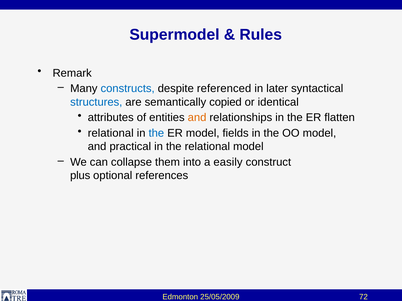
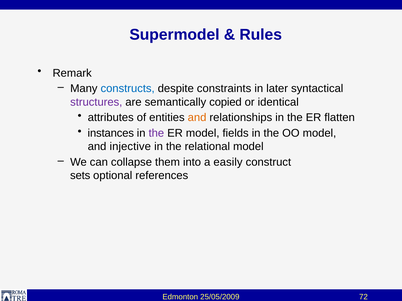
referenced: referenced -> constraints (224, 89)
structures colour: blue -> purple (96, 102)
relational: relational -> instances (111, 133)
the colour: blue -> purple (156, 133)
practical: practical -> injective (130, 147)
plus: plus -> sets (80, 176)
